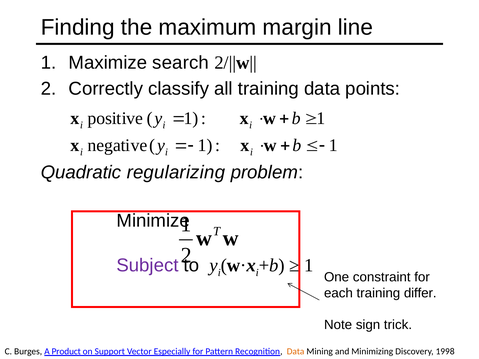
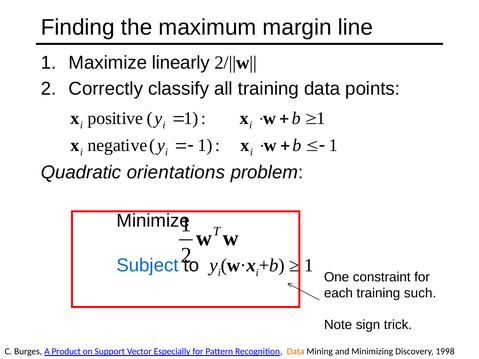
search: search -> linearly (181, 63)
regularizing: regularizing -> orientations (176, 172)
Subject colour: purple -> blue (148, 266)
differ: differ -> such (420, 293)
